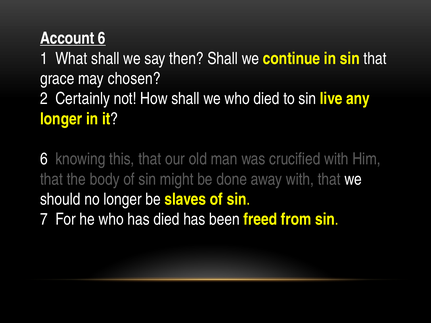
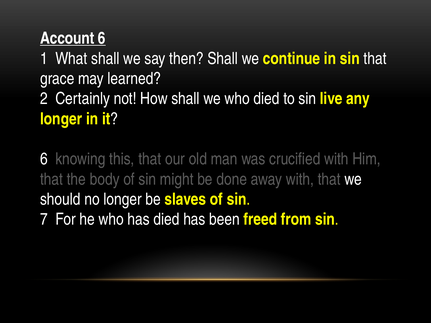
chosen: chosen -> learned (134, 79)
